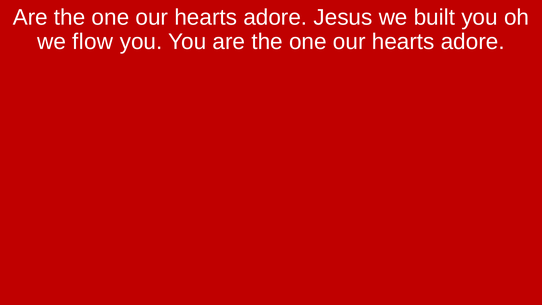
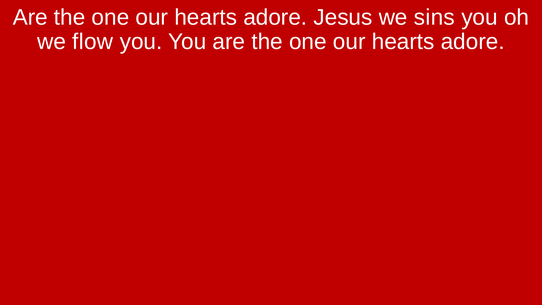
built: built -> sins (434, 17)
